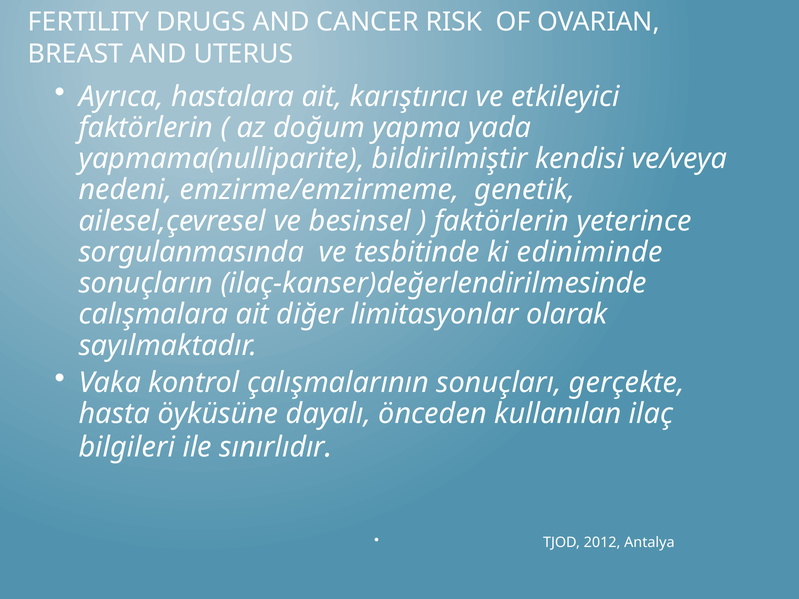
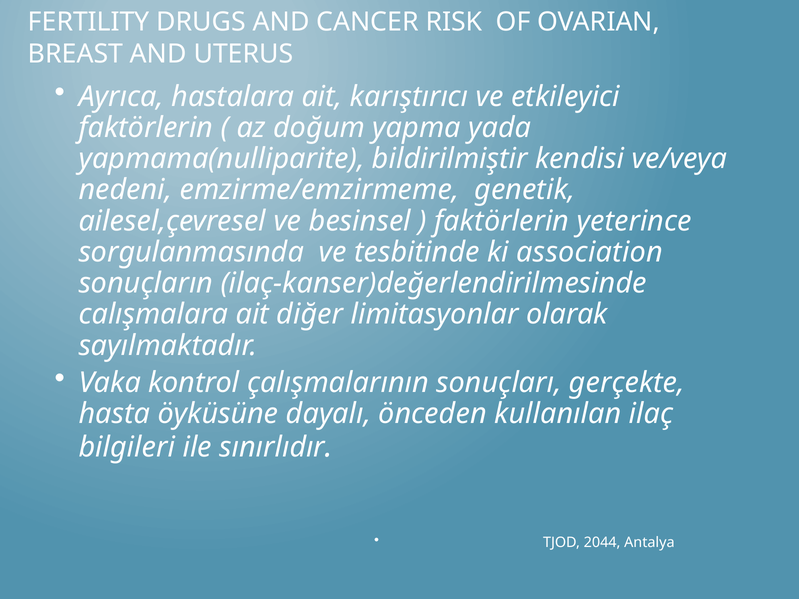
ediniminde: ediniminde -> association (590, 252)
2012: 2012 -> 2044 (602, 542)
